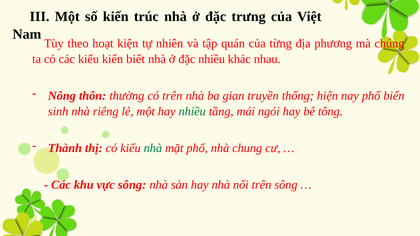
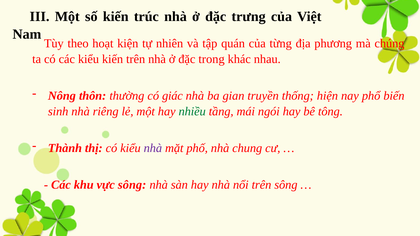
kiến biết: biết -> trên (136, 59)
đặc nhiều: nhiều -> trong (212, 59)
có trên: trên -> giác (172, 96)
nhà colour: green -> purple (153, 148)
